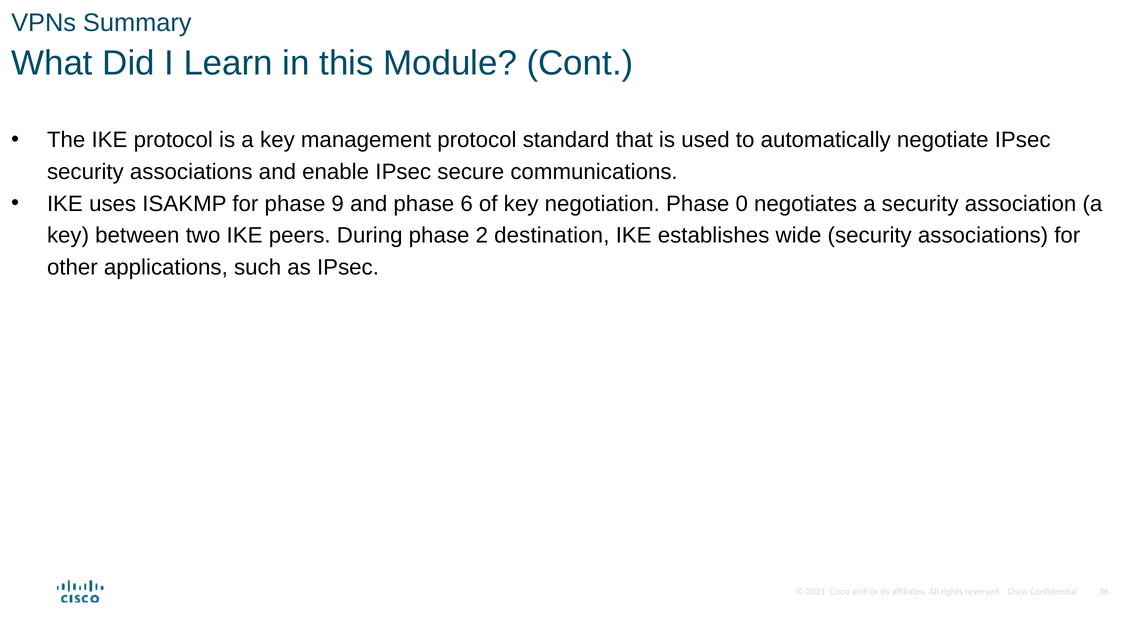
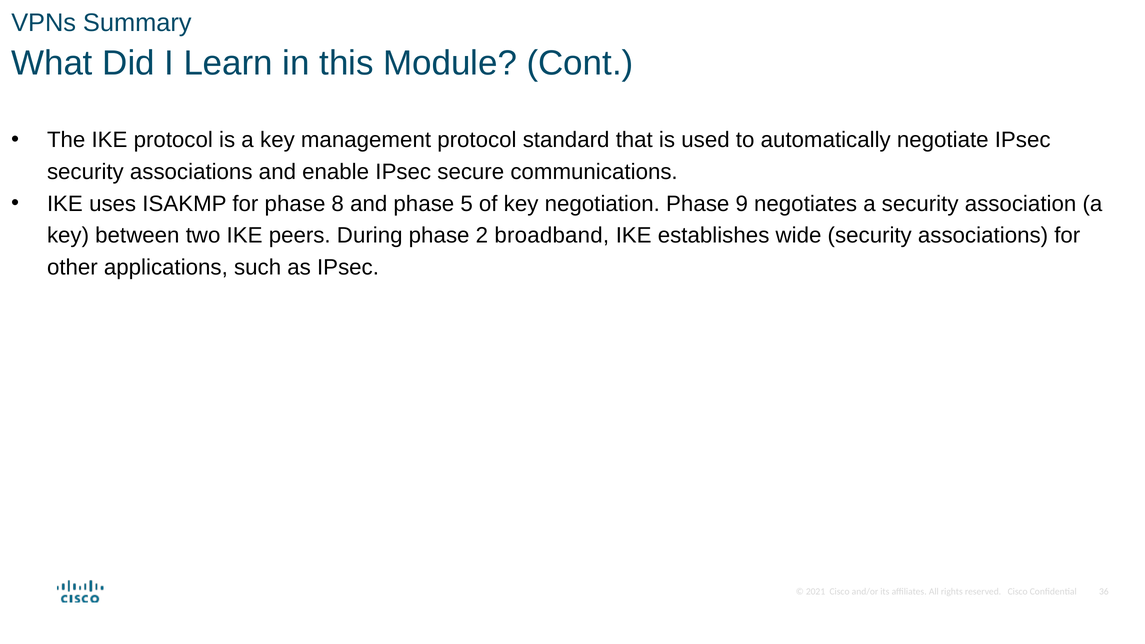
9: 9 -> 8 (338, 204)
6: 6 -> 5 (467, 204)
0: 0 -> 9 (742, 204)
destination: destination -> broadband (552, 236)
